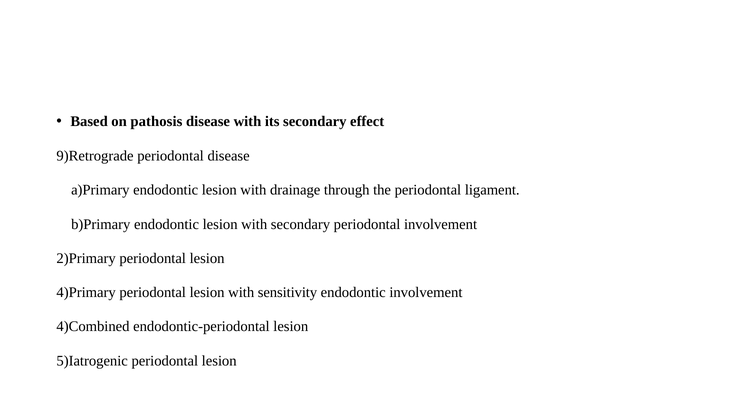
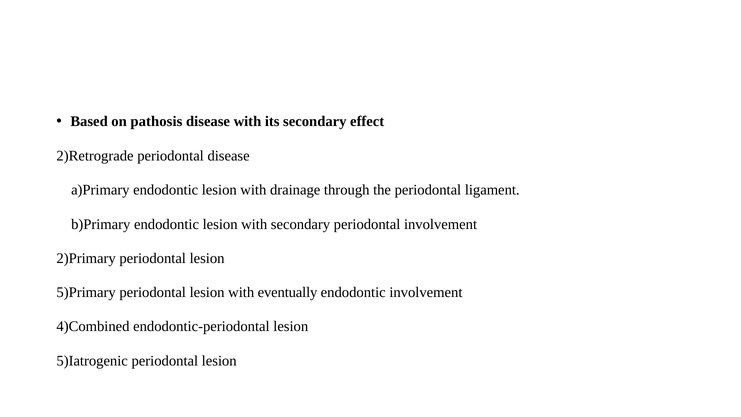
9)Retrograde: 9)Retrograde -> 2)Retrograde (95, 156)
4)Primary: 4)Primary -> 5)Primary (86, 292)
sensitivity: sensitivity -> eventually (288, 292)
